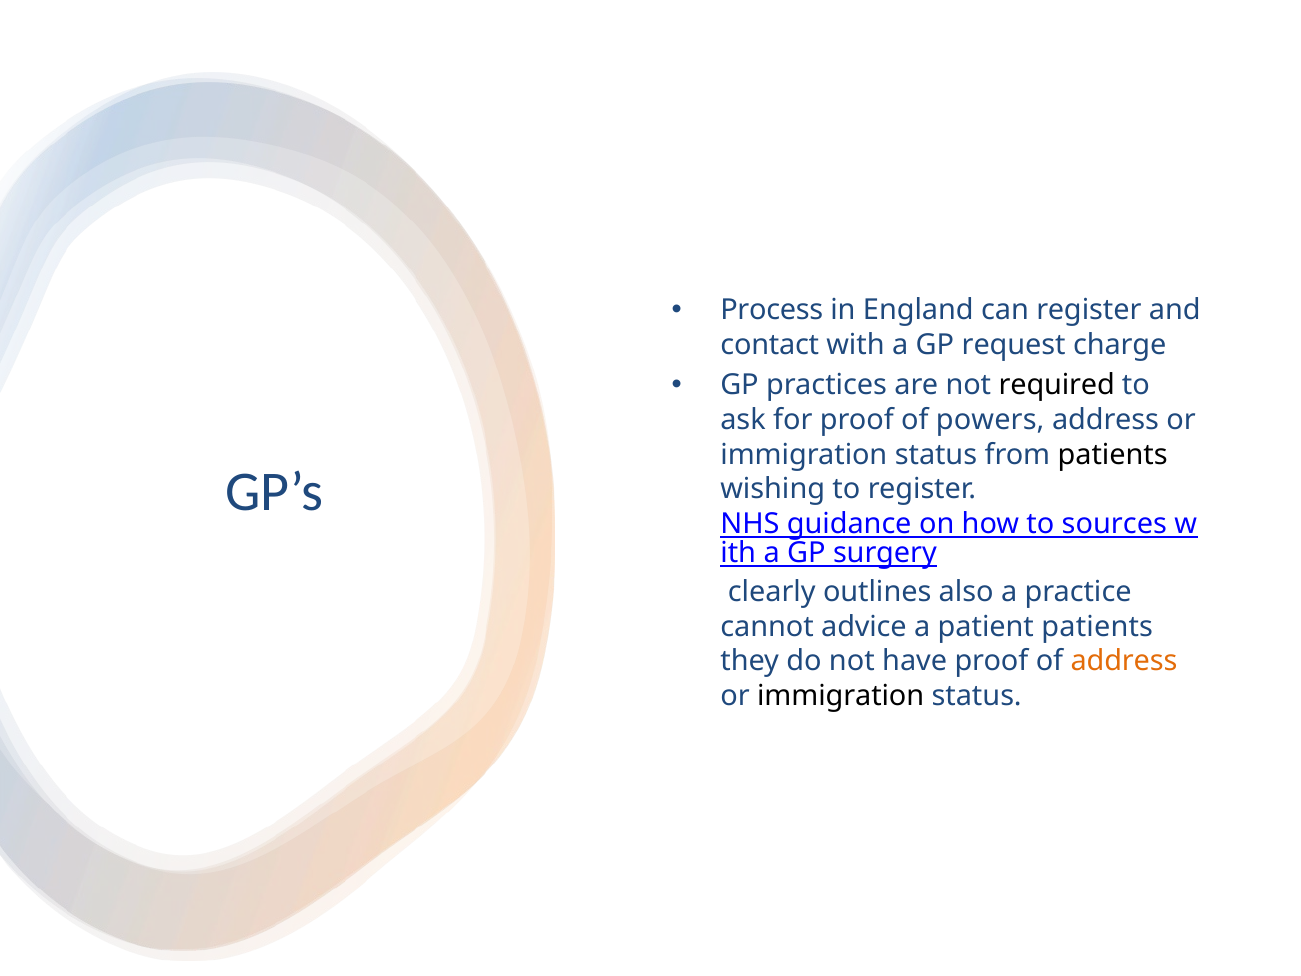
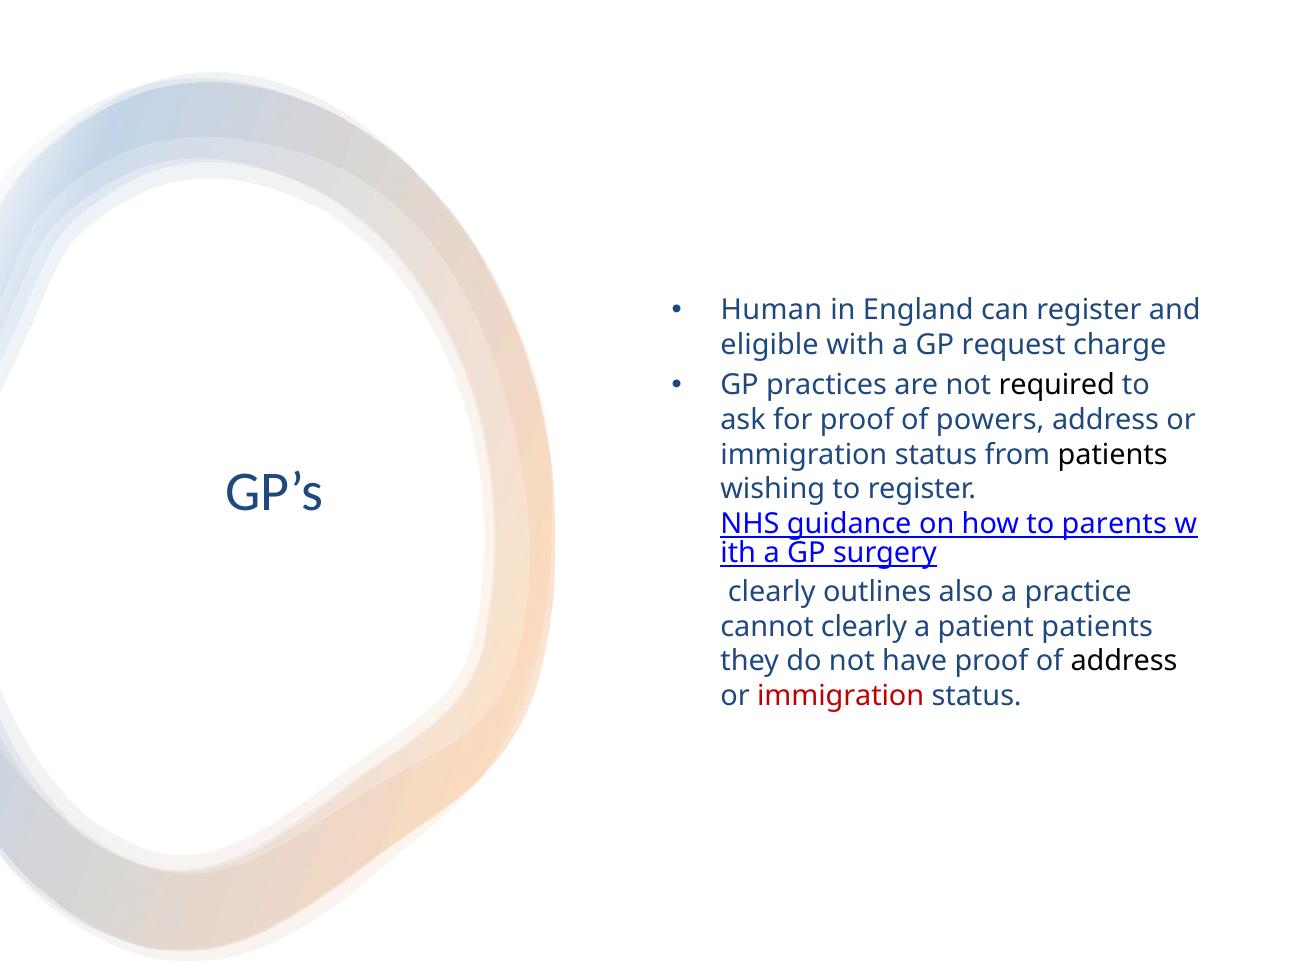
Process: Process -> Human (771, 310)
contact: contact -> eligible (770, 345)
sources: sources -> parents (1114, 524)
cannot advice: advice -> clearly (864, 626)
address colour: orange -> black (1124, 661)
immigration colour: black -> red (841, 696)
